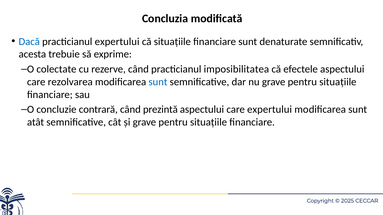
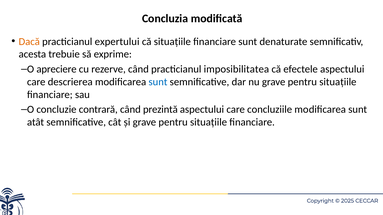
Dacă colour: blue -> orange (29, 42)
colectate: colectate -> apreciere (57, 69)
rezolvarea: rezolvarea -> descrierea (70, 82)
care expertului: expertului -> concluziile (270, 110)
